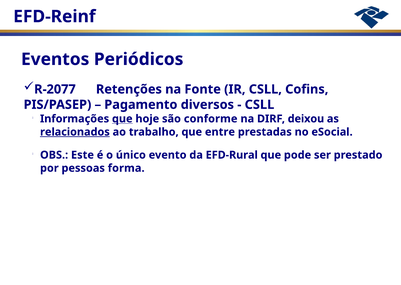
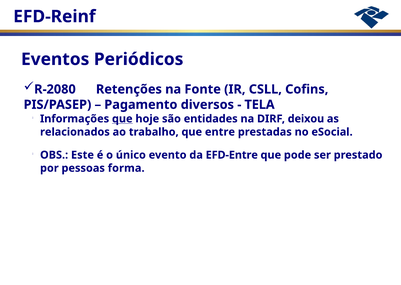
R-2077: R-2077 -> R-2080 (55, 89)
CSLL: CSLL -> TELA (260, 105)
conforme: conforme -> entidades (211, 119)
relacionados underline: present -> none (75, 132)
EFD-Rural: EFD-Rural -> EFD-Entre (232, 155)
